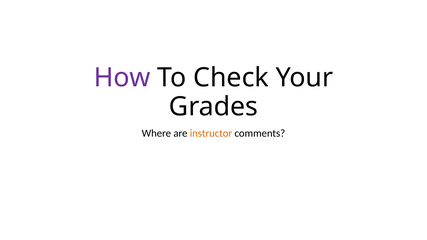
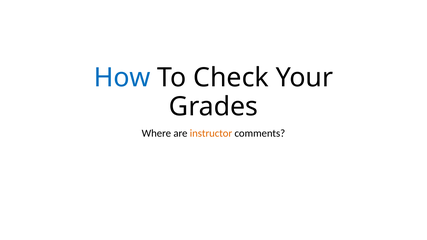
How colour: purple -> blue (122, 78)
